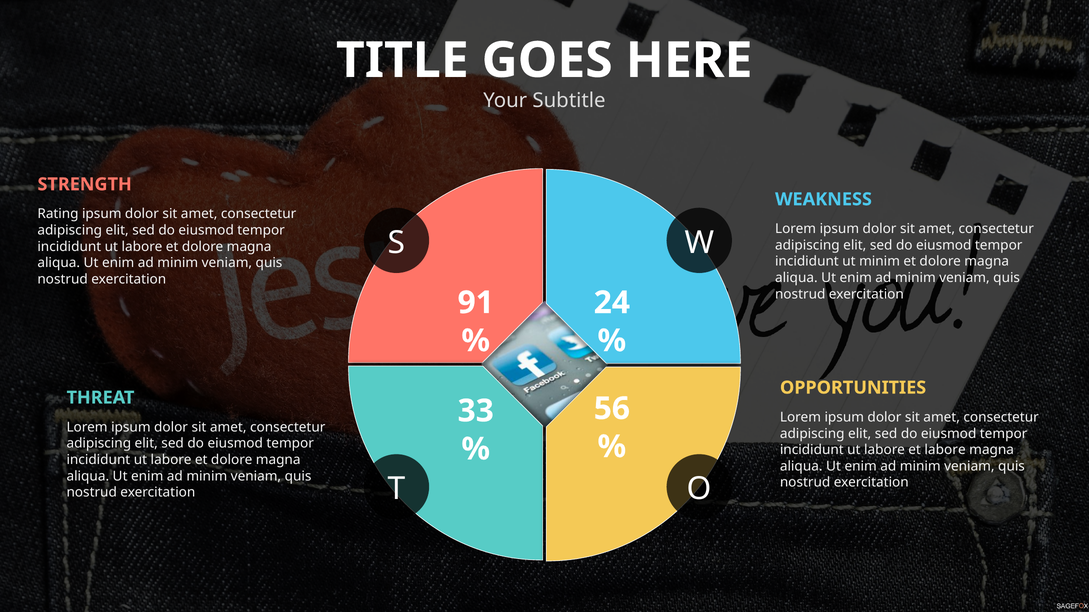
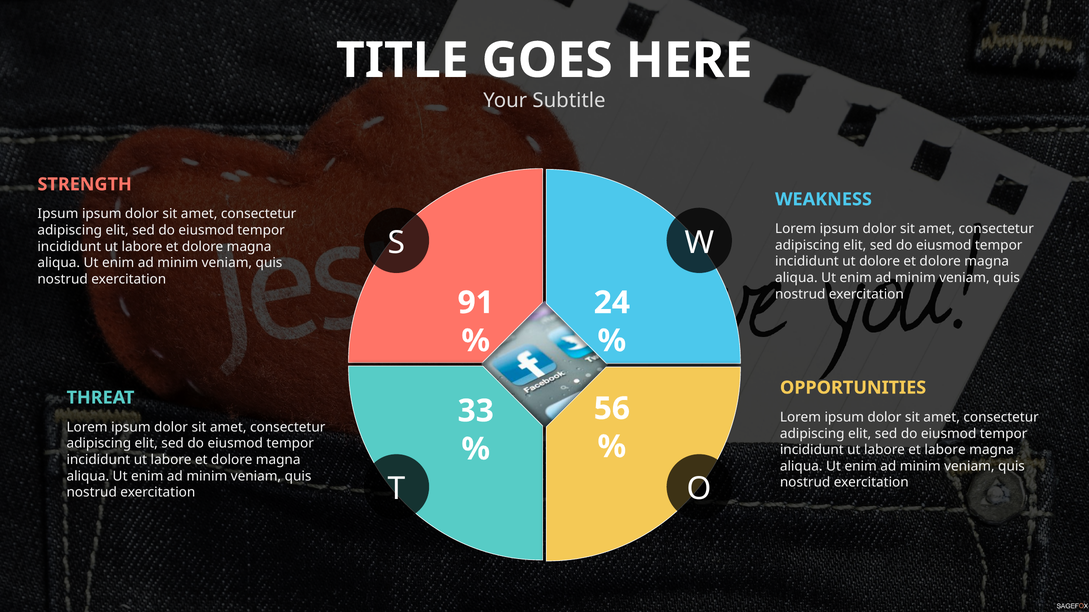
Rating: Rating -> Ipsum (58, 214)
ut minim: minim -> dolore (880, 262)
